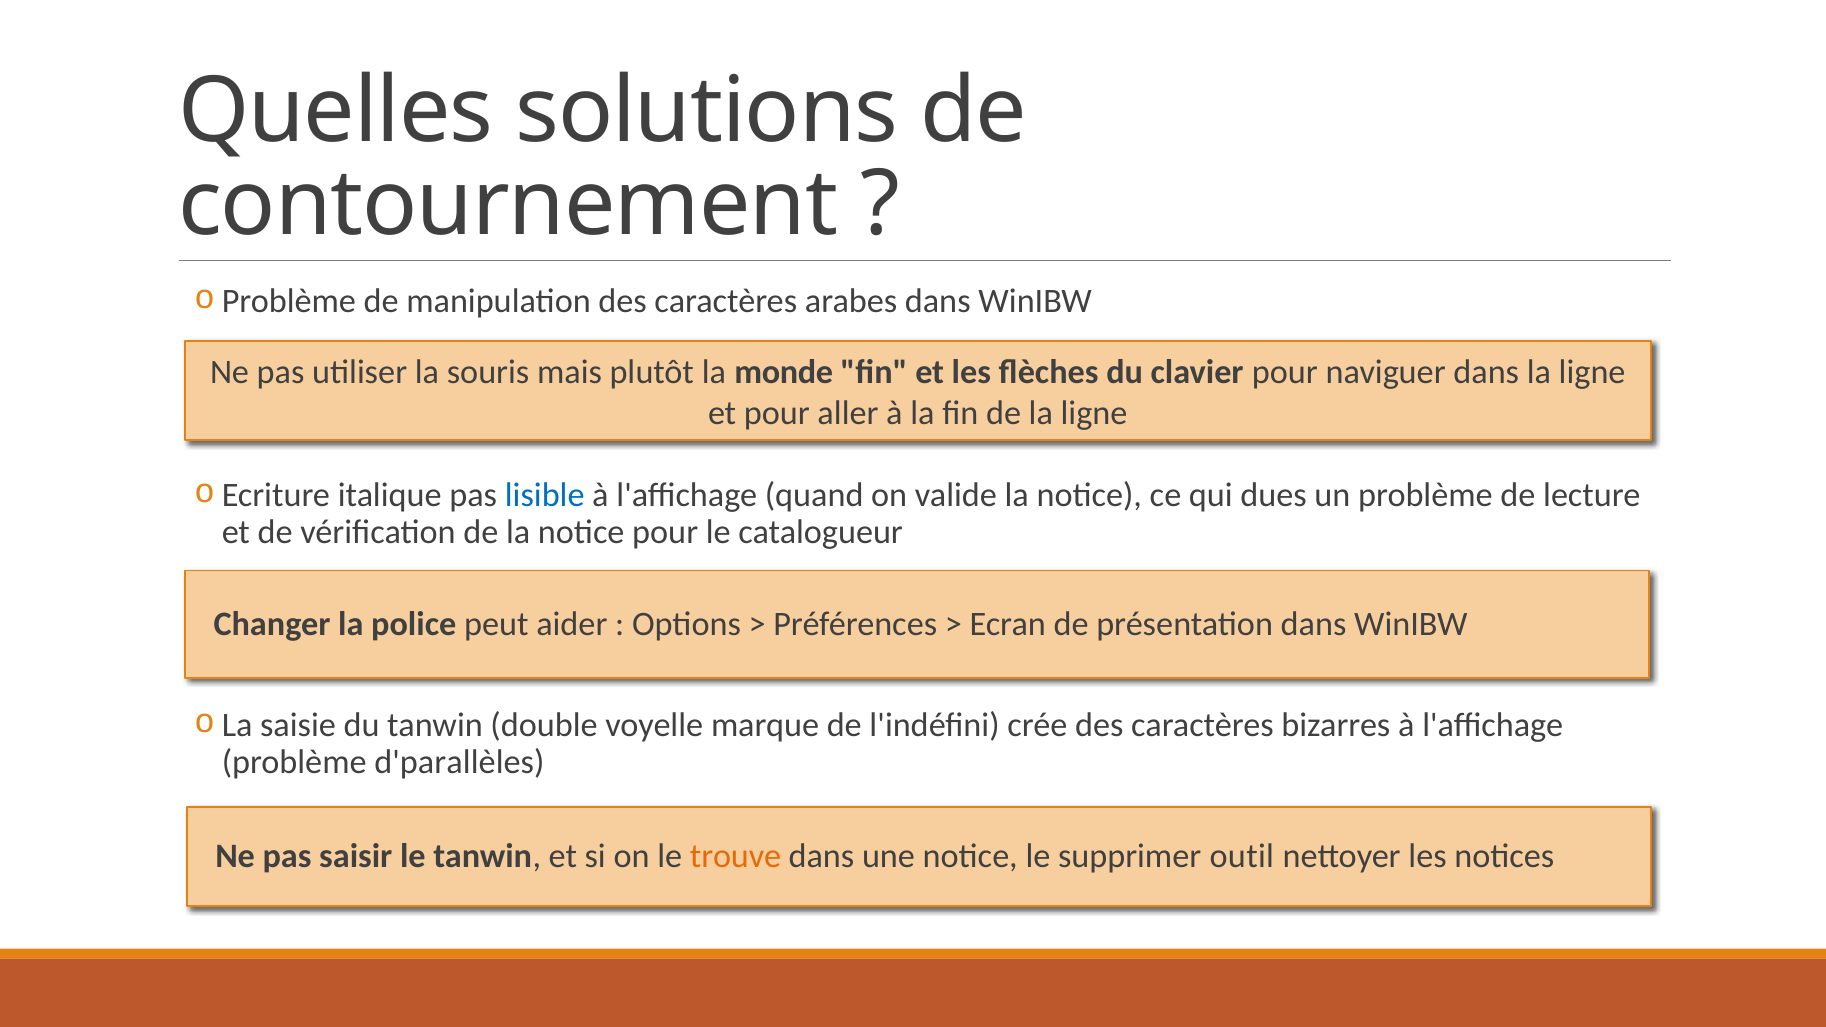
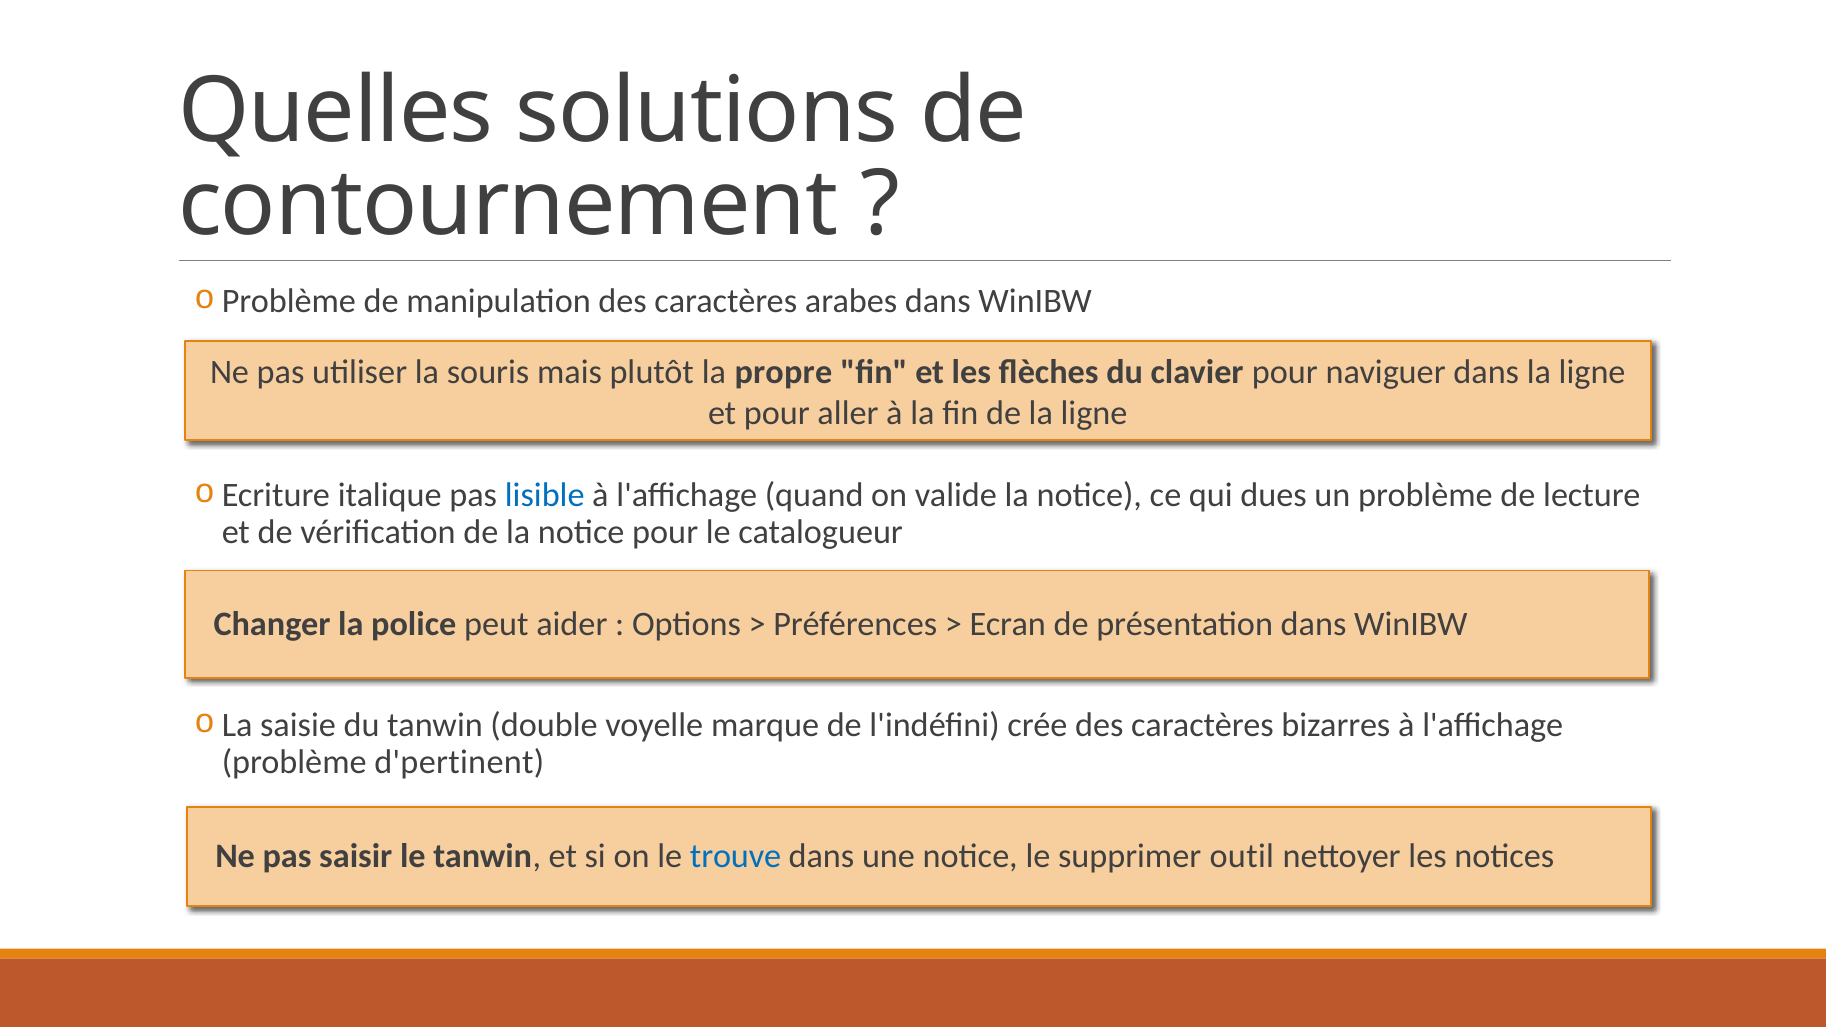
monde: monde -> propre (783, 372)
d'parallèles: d'parallèles -> d'pertinent (459, 763)
trouve colour: orange -> blue (736, 856)
